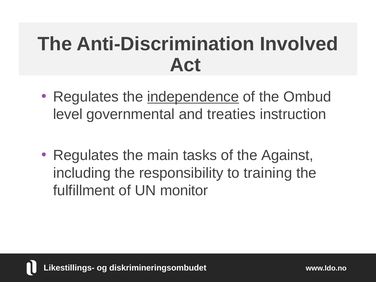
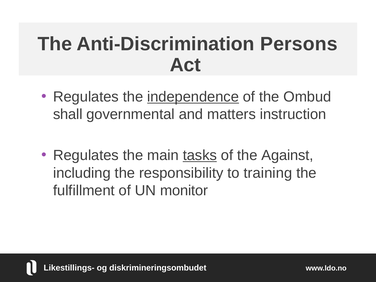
Involved: Involved -> Persons (299, 44)
level: level -> shall (68, 114)
treaties: treaties -> matters (231, 114)
tasks underline: none -> present (200, 155)
